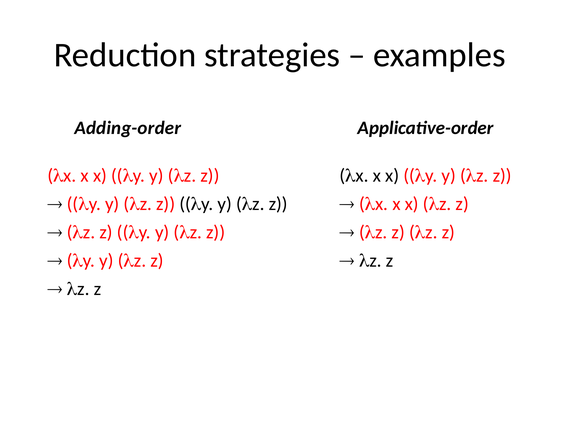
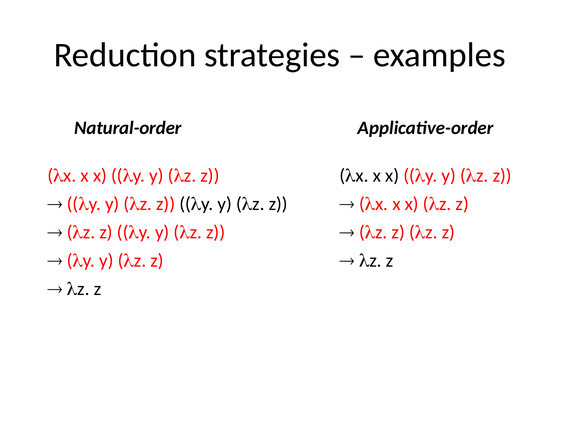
Adding-order: Adding-order -> Natural-order (128, 128)
